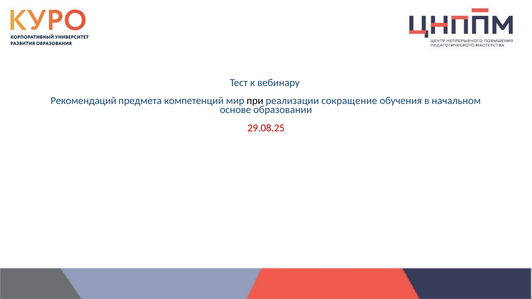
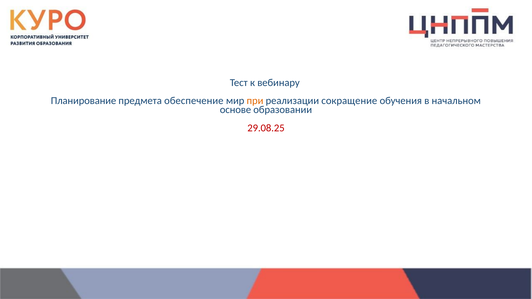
Рекомендаций: Рекомендаций -> Планирование (83, 101)
компетенций: компетенций -> обеспечение (194, 101)
при colour: black -> orange (255, 101)
